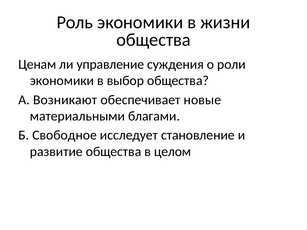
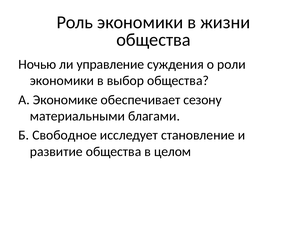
Ценам: Ценам -> Ночью (37, 64)
Возникают: Возникают -> Экономике (65, 100)
новые: новые -> сезону (203, 100)
